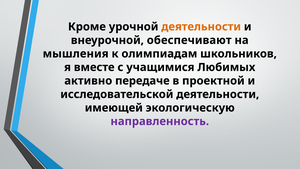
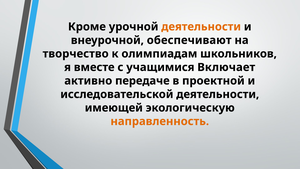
мышления: мышления -> творчество (76, 54)
Любимых: Любимых -> Включает (226, 67)
направленность colour: purple -> orange (160, 121)
